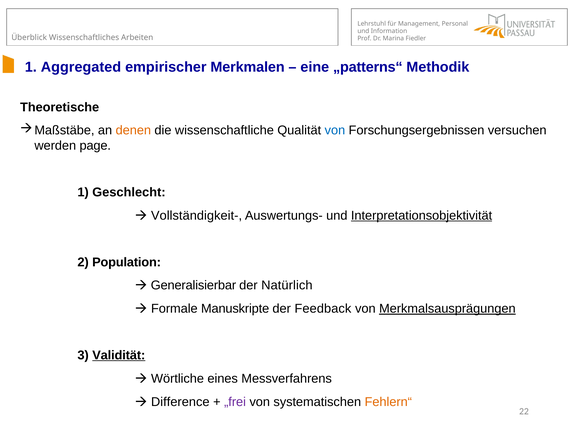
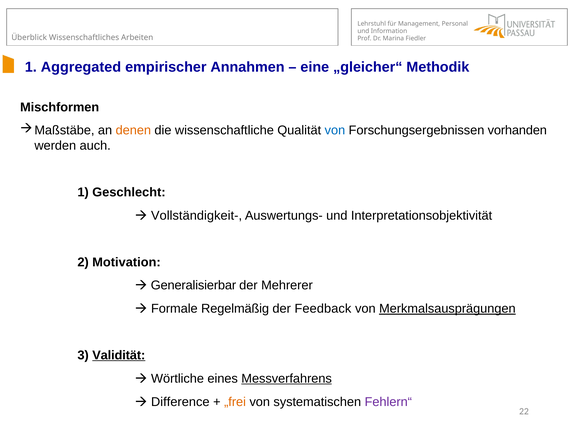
Merkmalen: Merkmalen -> Annahmen (247, 67)
„patterns“: „patterns“ -> „gleicher“ (368, 67)
Theoretische: Theoretische -> Mischformen (60, 107)
versuchen: versuchen -> vorhanden (517, 130)
page: page -> auch (95, 146)
Interpretationsobjektivität underline: present -> none (422, 215)
Population: Population -> Motivation (126, 262)
Natürlich: Natürlich -> Mehrerer (287, 285)
Manuskripte: Manuskripte -> Regelmäßig (235, 308)
Messverfahrens underline: none -> present (287, 378)
„frei colour: purple -> orange (235, 401)
Fehlern“ colour: orange -> purple (388, 401)
